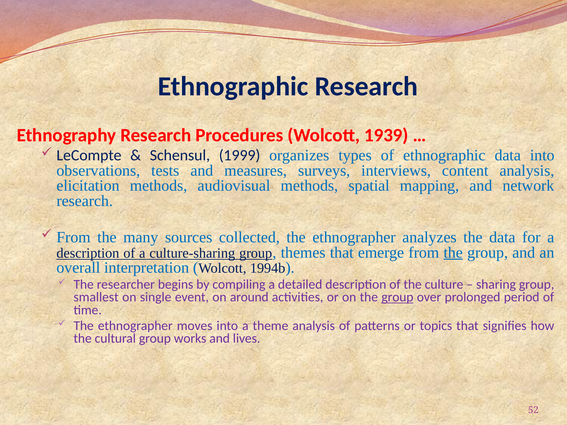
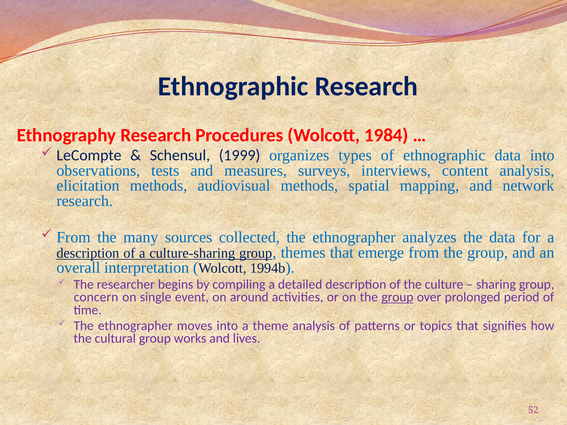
1939: 1939 -> 1984 (386, 135)
the underline: present -> none (453, 253)
smallest: smallest -> concern (96, 297)
